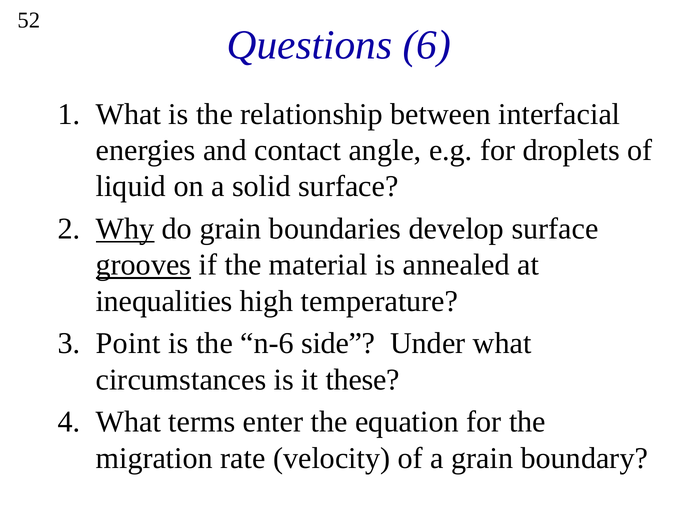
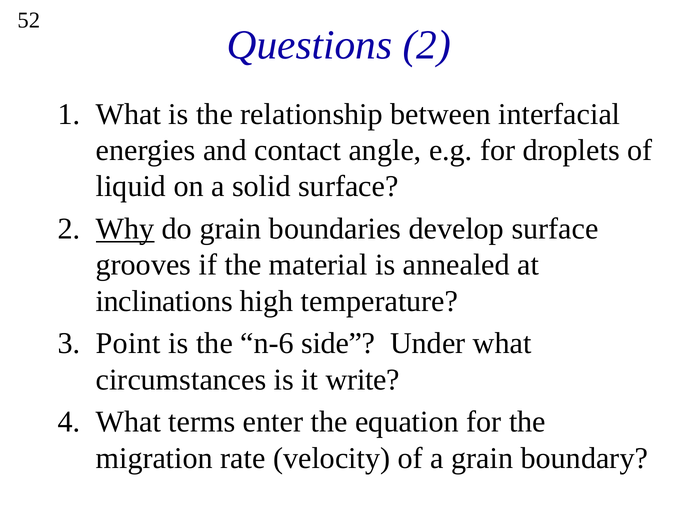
Questions 6: 6 -> 2 (427, 45)
grooves underline: present -> none (143, 265)
inequalities: inequalities -> inclinations (164, 301)
these: these -> write (363, 379)
